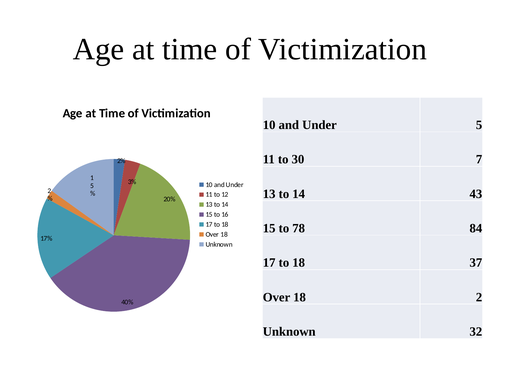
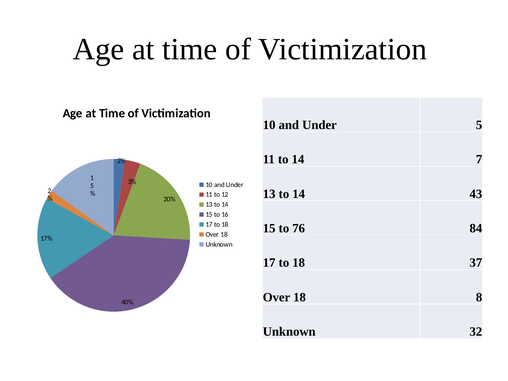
11 to 30: 30 -> 14 (298, 159)
78: 78 -> 76 (299, 228)
18 2: 2 -> 8 (479, 297)
